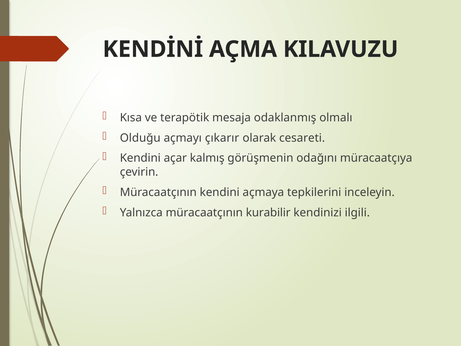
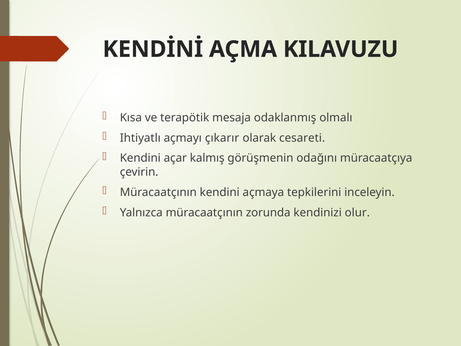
Olduğu: Olduğu -> Ihtiyatlı (140, 138)
kurabilir: kurabilir -> zorunda (268, 212)
ilgili: ilgili -> olur (357, 212)
